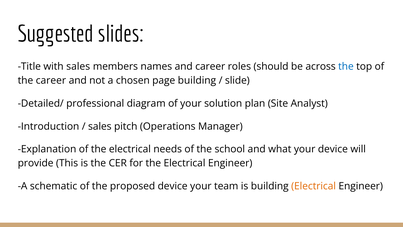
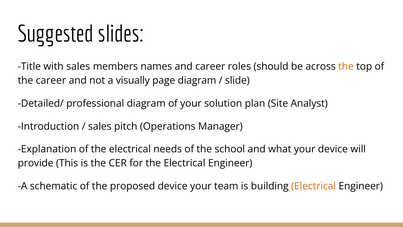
the colour: blue -> orange (346, 67)
chosen: chosen -> visually (133, 80)
page building: building -> diagram (197, 80)
